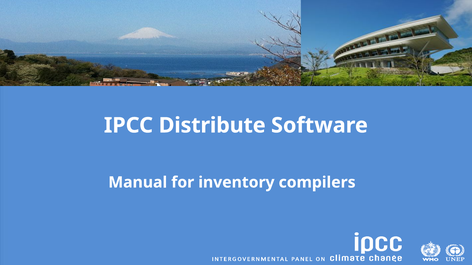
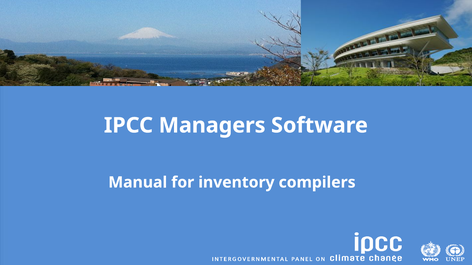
Distribute: Distribute -> Managers (212, 126)
